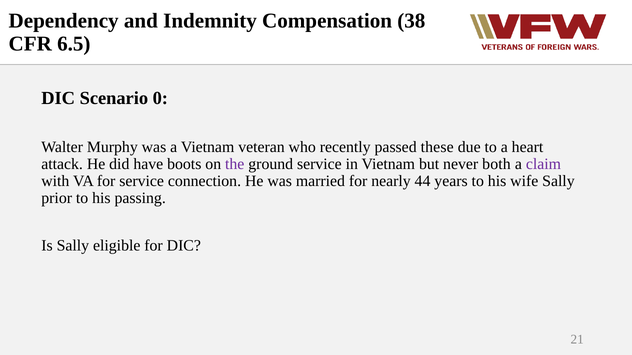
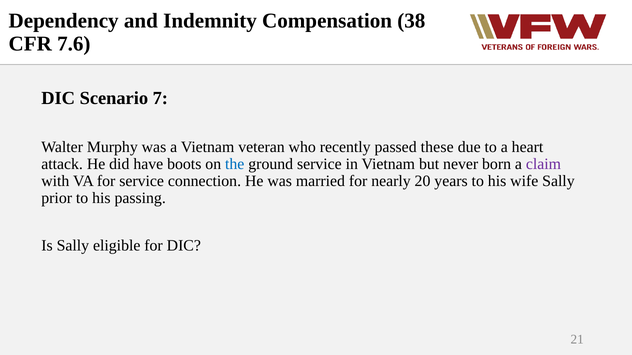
6.5: 6.5 -> 7.6 (74, 44)
0: 0 -> 7 (160, 99)
the colour: purple -> blue (235, 164)
both: both -> born (497, 164)
44: 44 -> 20 (423, 181)
